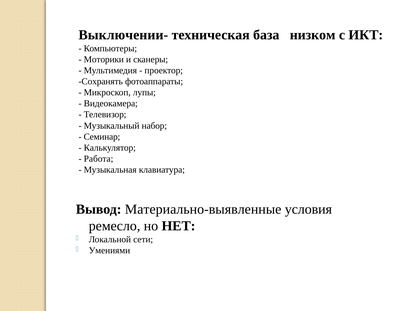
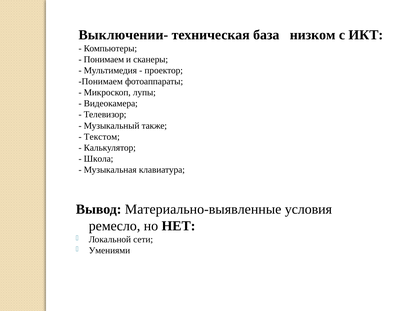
Моторики: Моторики -> Понимаем (104, 59)
Сохранять: Сохранять -> Понимаем (101, 82)
набор: набор -> также (154, 126)
Семинар: Семинар -> Текстом (102, 137)
Работа: Работа -> Школа (99, 159)
